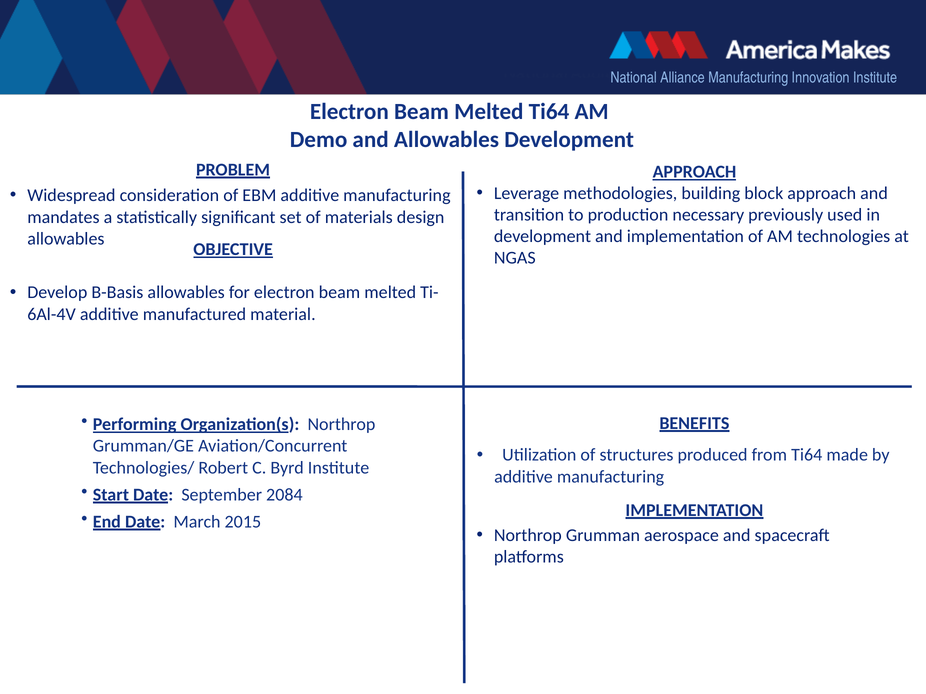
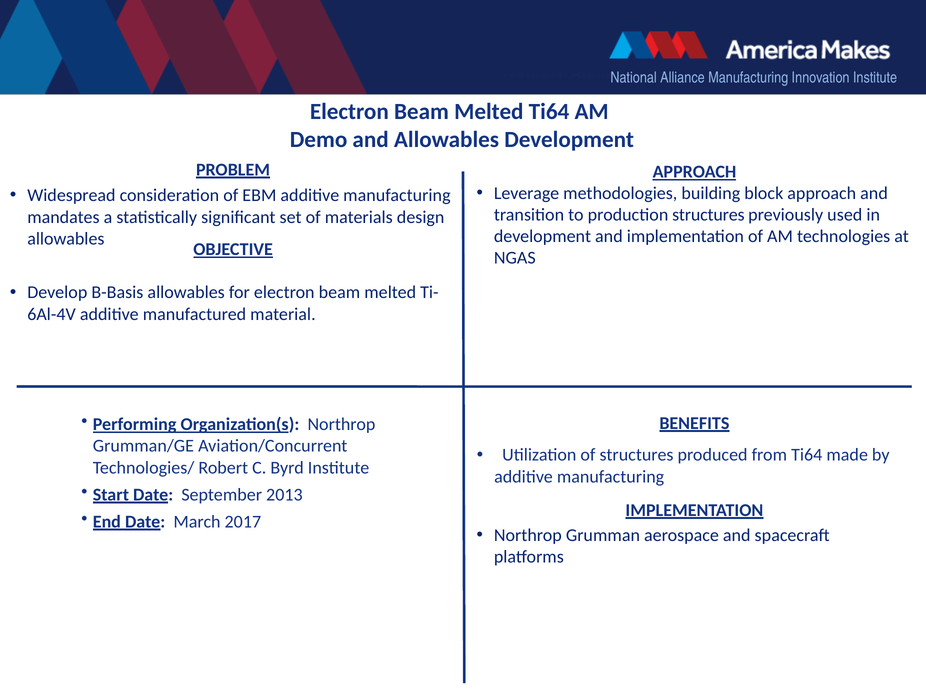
production necessary: necessary -> structures (708, 215)
2084: 2084 -> 2013 (284, 495)
2015: 2015 -> 2017 (243, 522)
